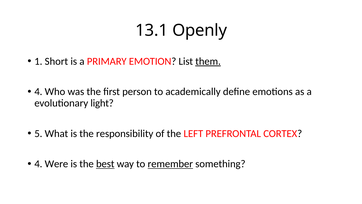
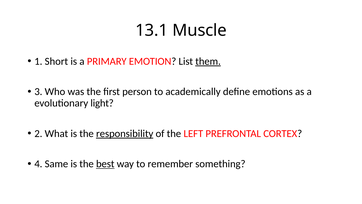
Openly: Openly -> Muscle (200, 30)
4: 4 -> 3 (38, 92)
5: 5 -> 2 (38, 133)
responsibility underline: none -> present (125, 133)
Were: Were -> Same (56, 164)
remember underline: present -> none (170, 164)
